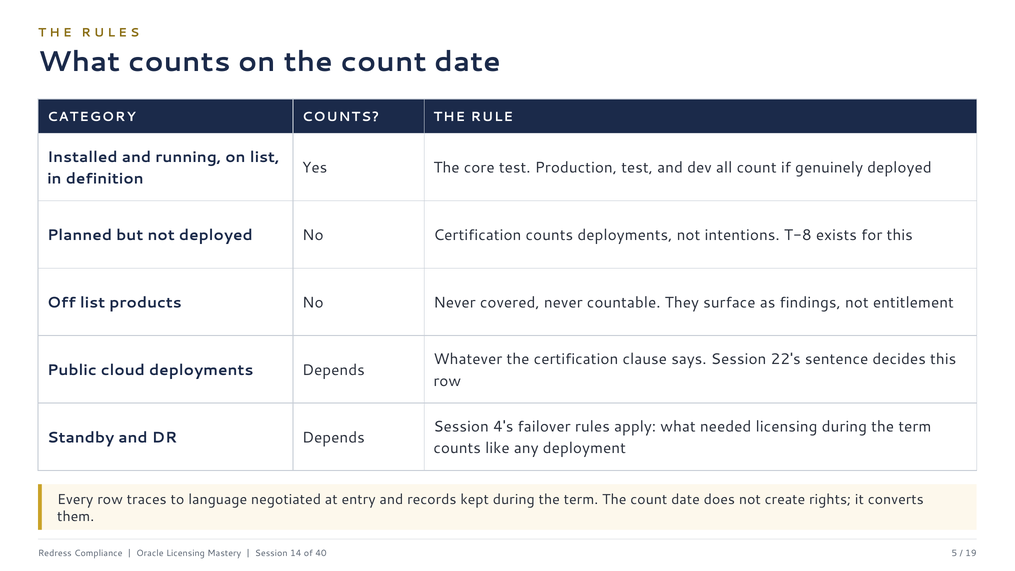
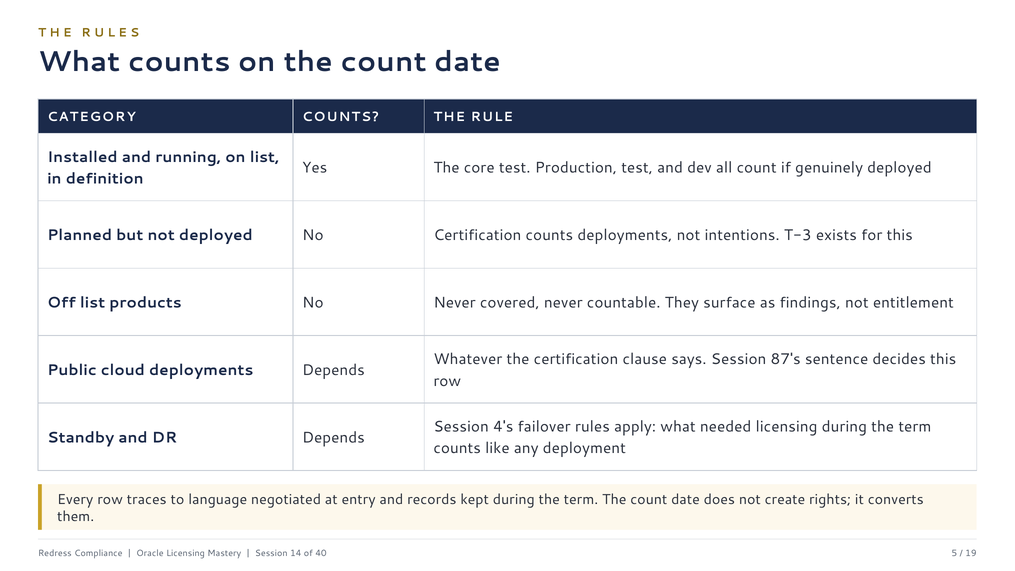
T-8: T-8 -> T-3 (798, 235)
22's: 22's -> 87's (786, 359)
